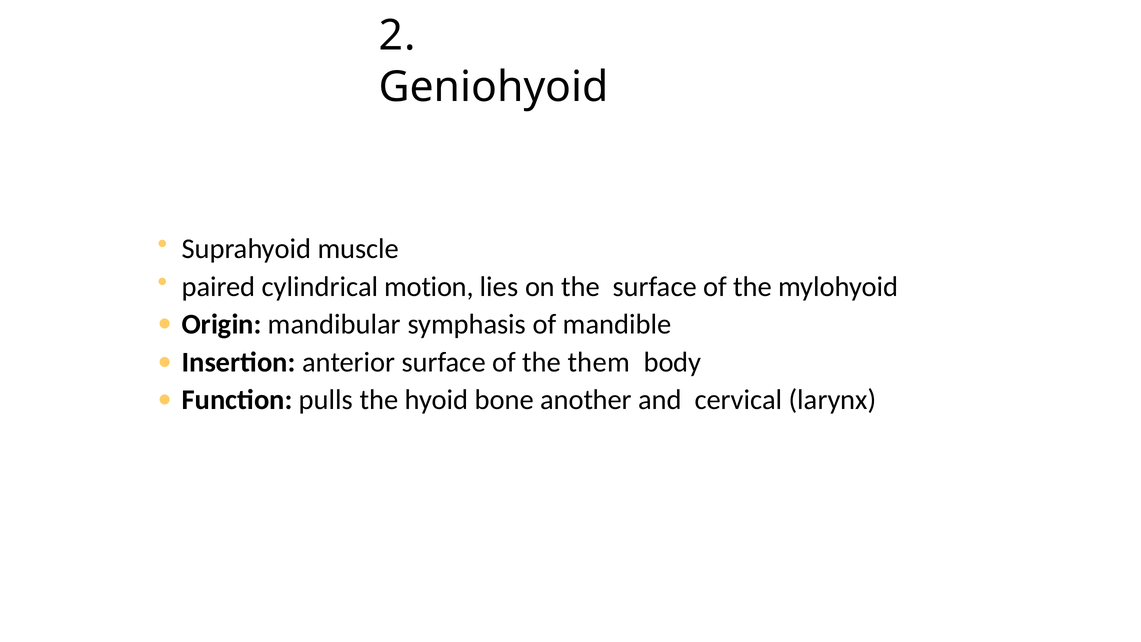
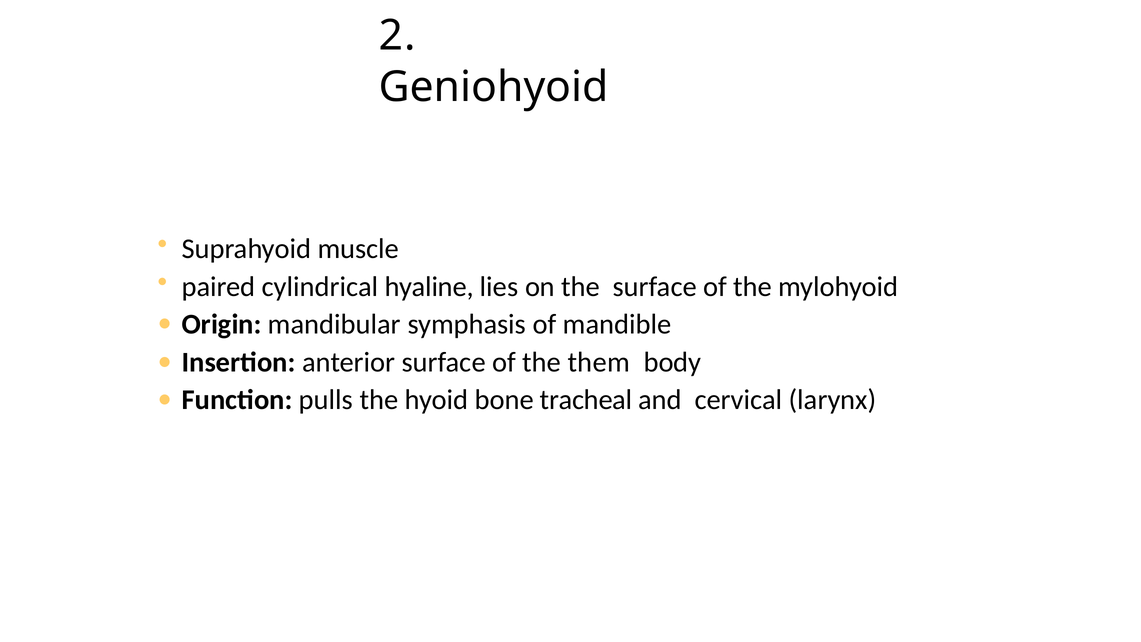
motion: motion -> hyaline (429, 287)
another: another -> tracheal (586, 400)
